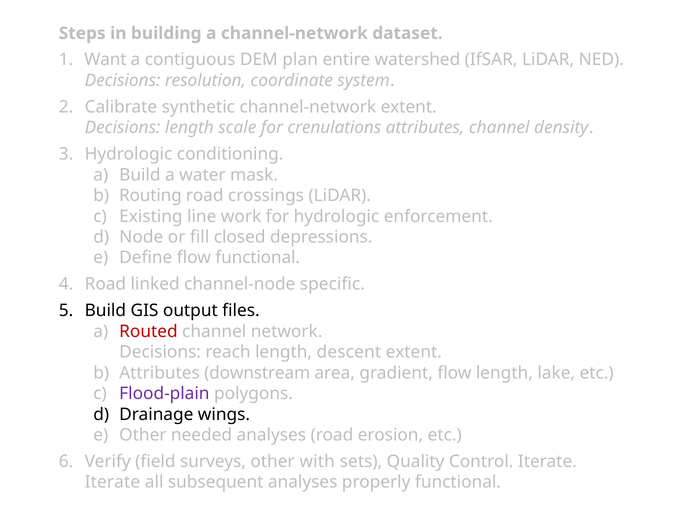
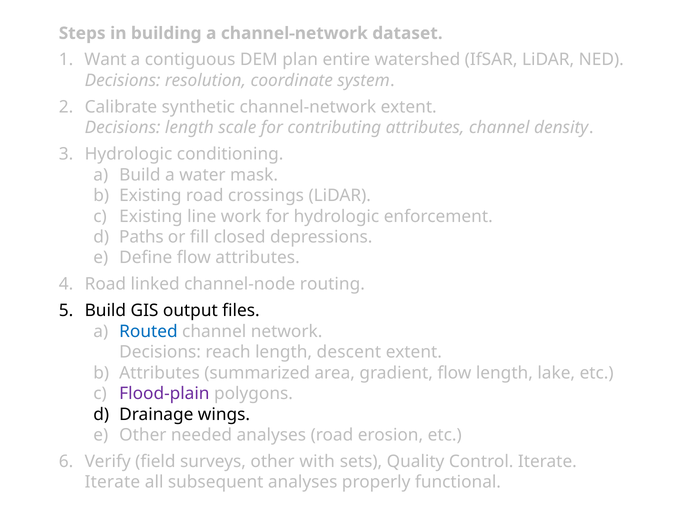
crenulations: crenulations -> contributing (334, 128)
Routing: Routing -> Existing (150, 196)
Node: Node -> Paths (141, 237)
flow functional: functional -> attributes (258, 258)
specific: specific -> routing (332, 284)
Routed colour: red -> blue (148, 332)
downstream: downstream -> summarized (257, 373)
